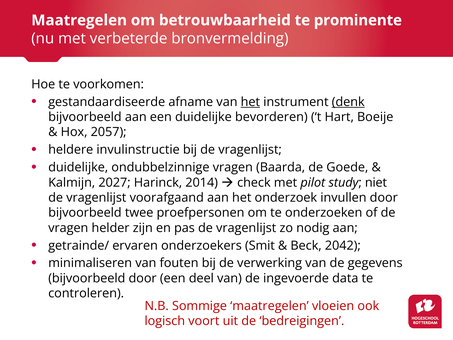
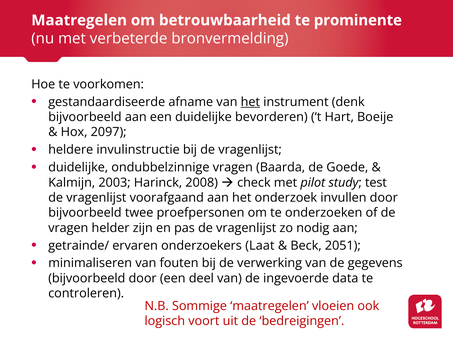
denk underline: present -> none (348, 102)
2057: 2057 -> 2097 (109, 132)
2027: 2027 -> 2003 (115, 182)
2014: 2014 -> 2008 (202, 182)
niet: niet -> test (376, 182)
Smit: Smit -> Laat (260, 245)
2042: 2042 -> 2051 (343, 245)
